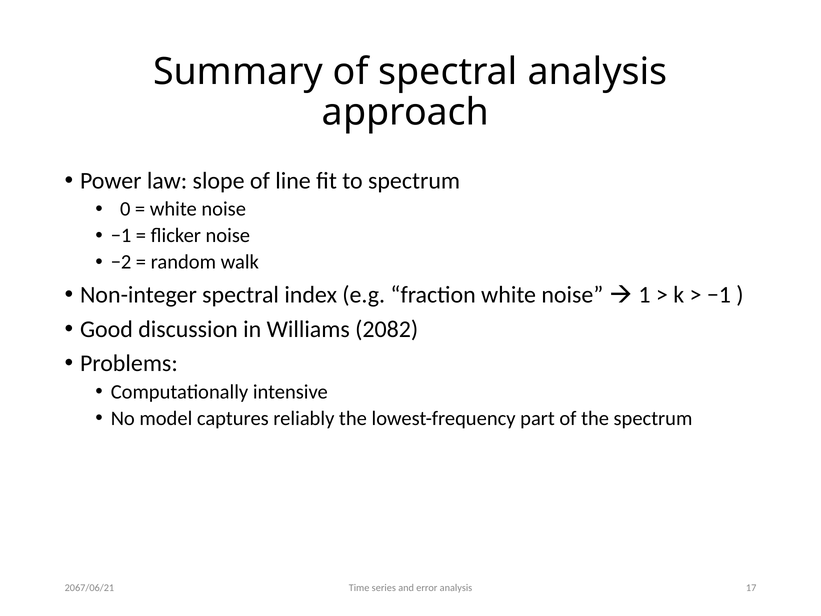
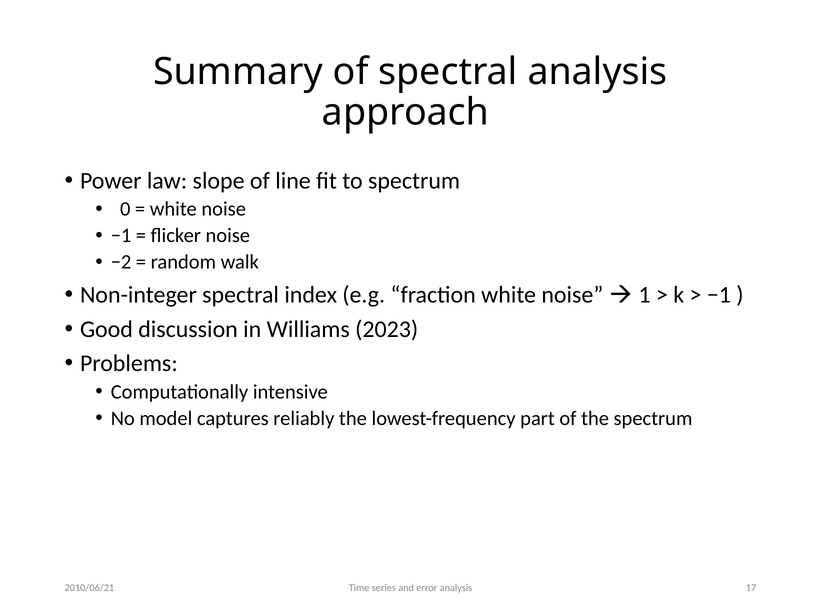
2082: 2082 -> 2023 (387, 329)
2067/06/21: 2067/06/21 -> 2010/06/21 (89, 588)
